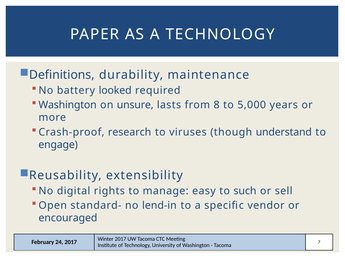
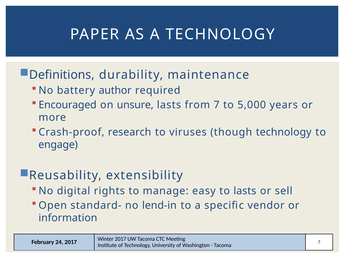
looked: looked -> author (115, 90)
Washington: Washington -> Encouraged (68, 105)
from 8: 8 -> 7 (217, 105)
though understand: understand -> technology (284, 132)
to such: such -> lasts (245, 191)
encouraged: encouraged -> information (68, 218)
